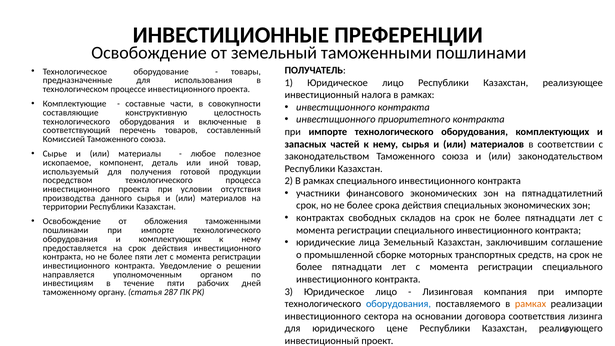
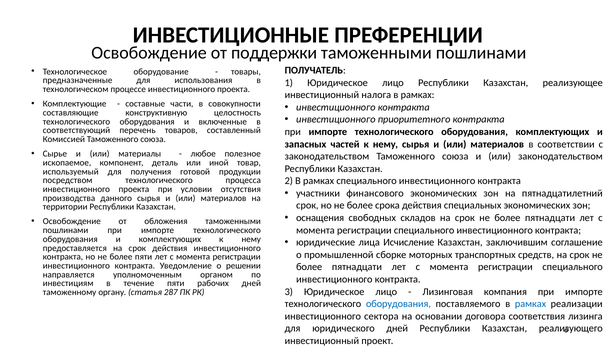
от земельный: земельный -> поддержки (274, 53)
контрактах: контрактах -> оснащения (320, 218)
лица Земельный: Земельный -> Исчисление (409, 242)
рамках colour: orange -> blue (531, 304)
юридического цене: цене -> дней (397, 329)
